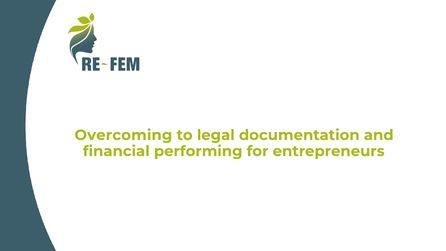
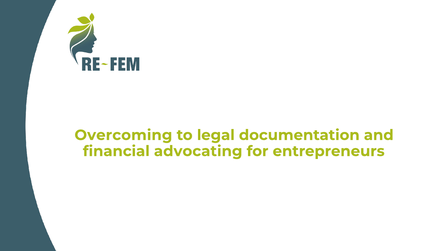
performing: performing -> advocating (198, 151)
